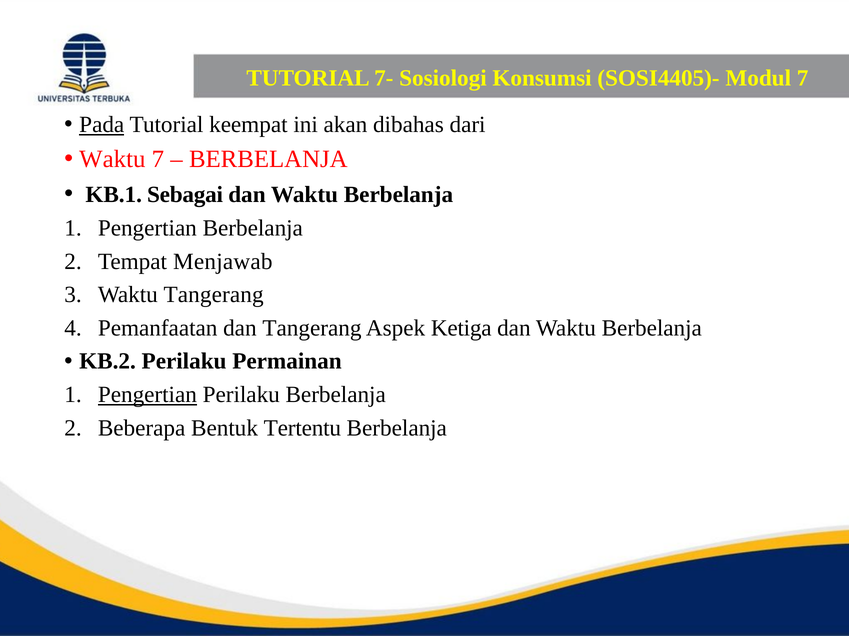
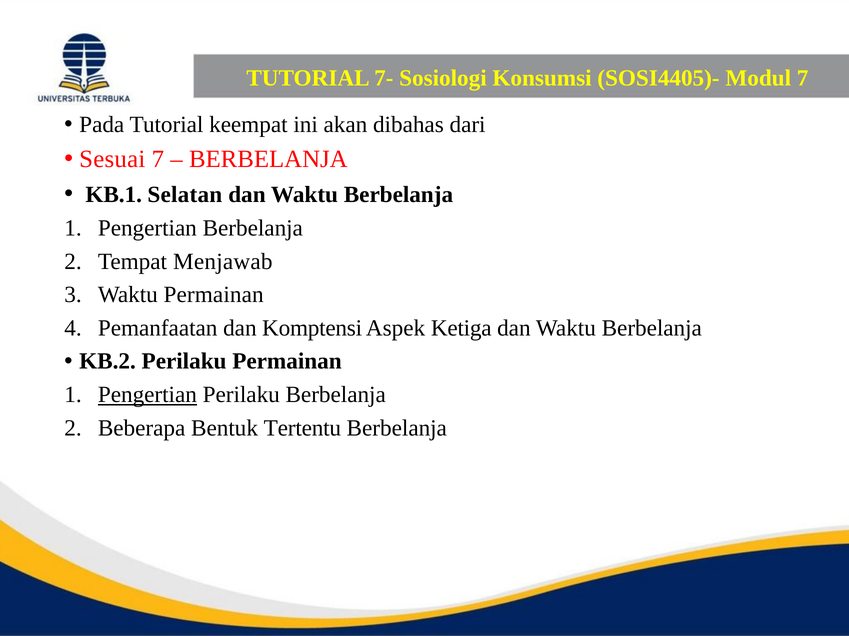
Pada underline: present -> none (102, 125)
Waktu: Waktu -> Sesuai (112, 159)
Sebagai: Sebagai -> Selatan (185, 195)
Waktu Tangerang: Tangerang -> Permainan (214, 295)
dan Tangerang: Tangerang -> Komptensi (312, 328)
